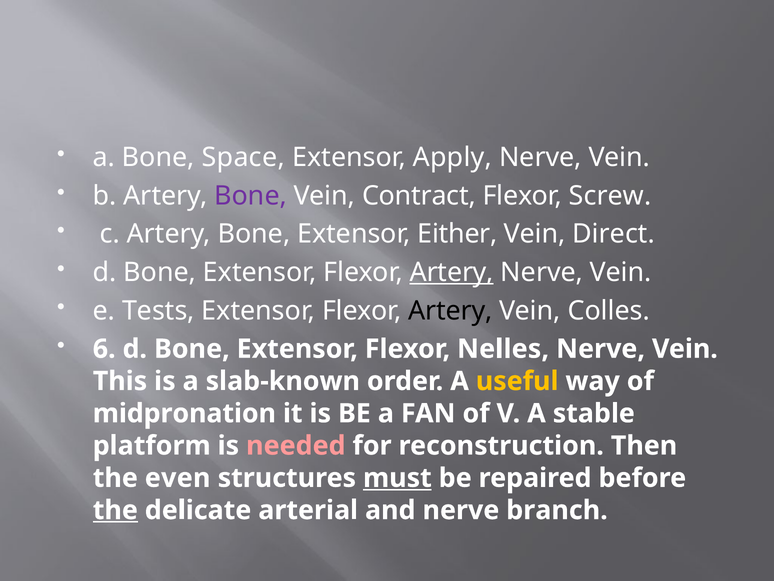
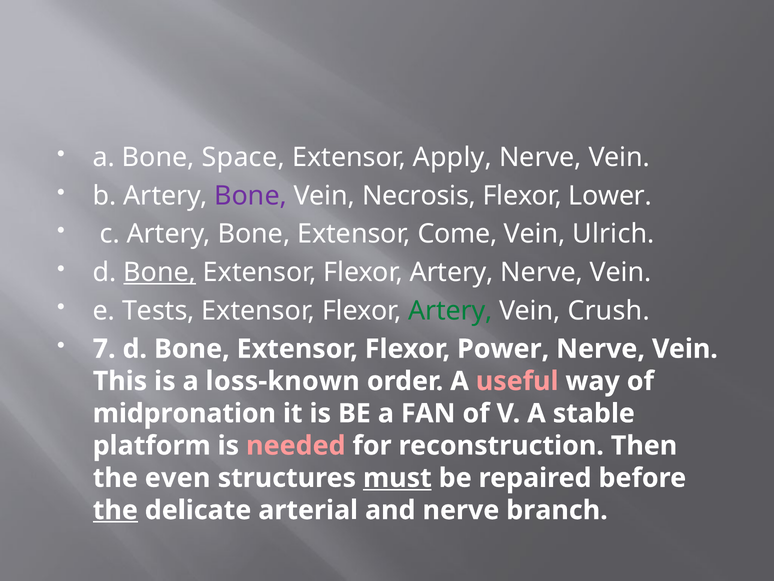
Contract: Contract -> Necrosis (419, 196)
Screw: Screw -> Lower (610, 196)
Either: Either -> Come (457, 234)
Direct: Direct -> Ulrich (613, 234)
Bone underline: none -> present (160, 272)
Artery underline: present -> none (452, 272)
Artery colour: black -> green (450, 310)
Colles: Colles -> Crush (609, 310)
6: 6 -> 7 (104, 349)
Nelles: Nelles -> Power (503, 349)
slab-known: slab-known -> loss-known (283, 381)
useful colour: yellow -> pink (517, 381)
